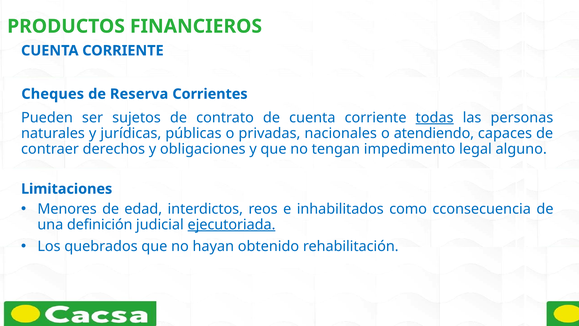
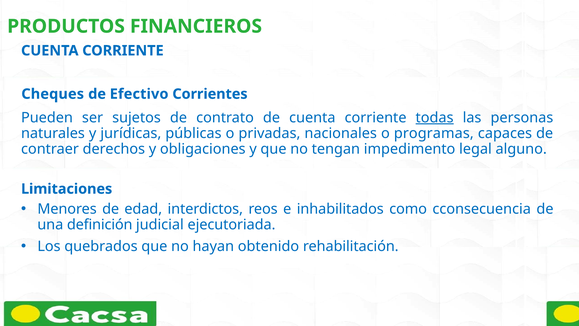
Reserva: Reserva -> Efectivo (139, 94)
atendiendo: atendiendo -> programas (434, 133)
ejecutoriada underline: present -> none (232, 224)
